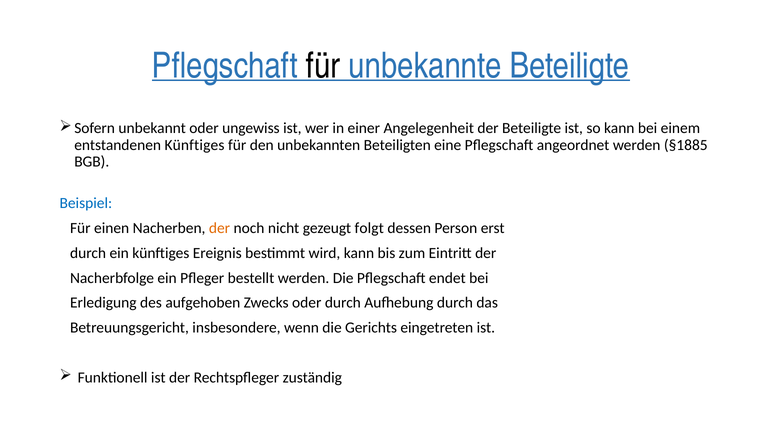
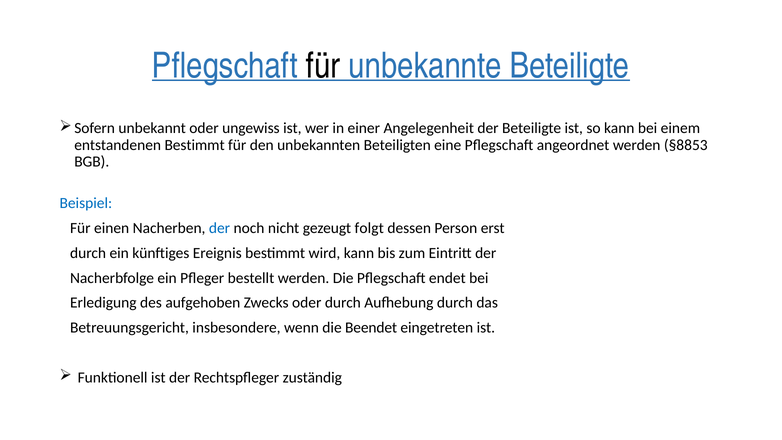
entstandenen Künftiges: Künftiges -> Bestimmt (195, 145)
§1885: §1885 -> §8853 (686, 145)
der colour: orange -> blue (220, 228)
Gerichts: Gerichts -> Beendet (371, 328)
